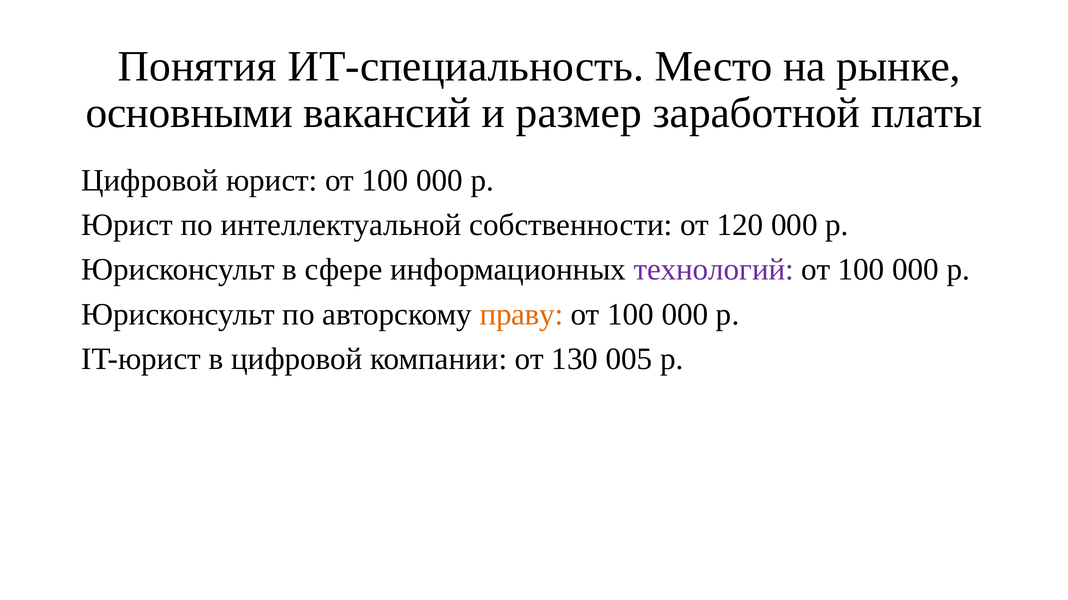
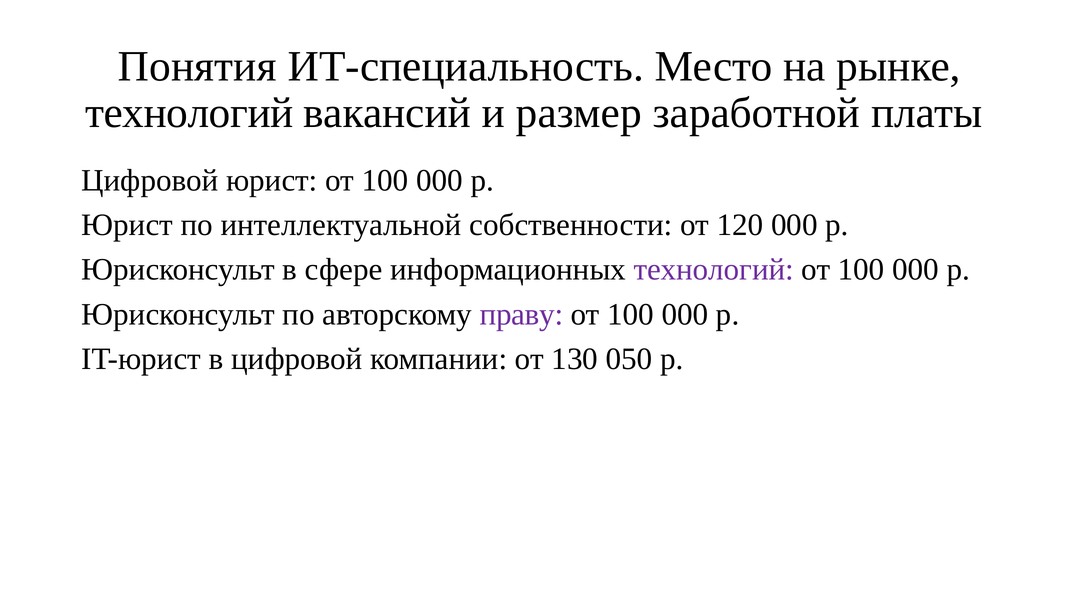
основными: основными -> технологий (189, 113)
праву colour: orange -> purple (521, 315)
005: 005 -> 050 (629, 359)
